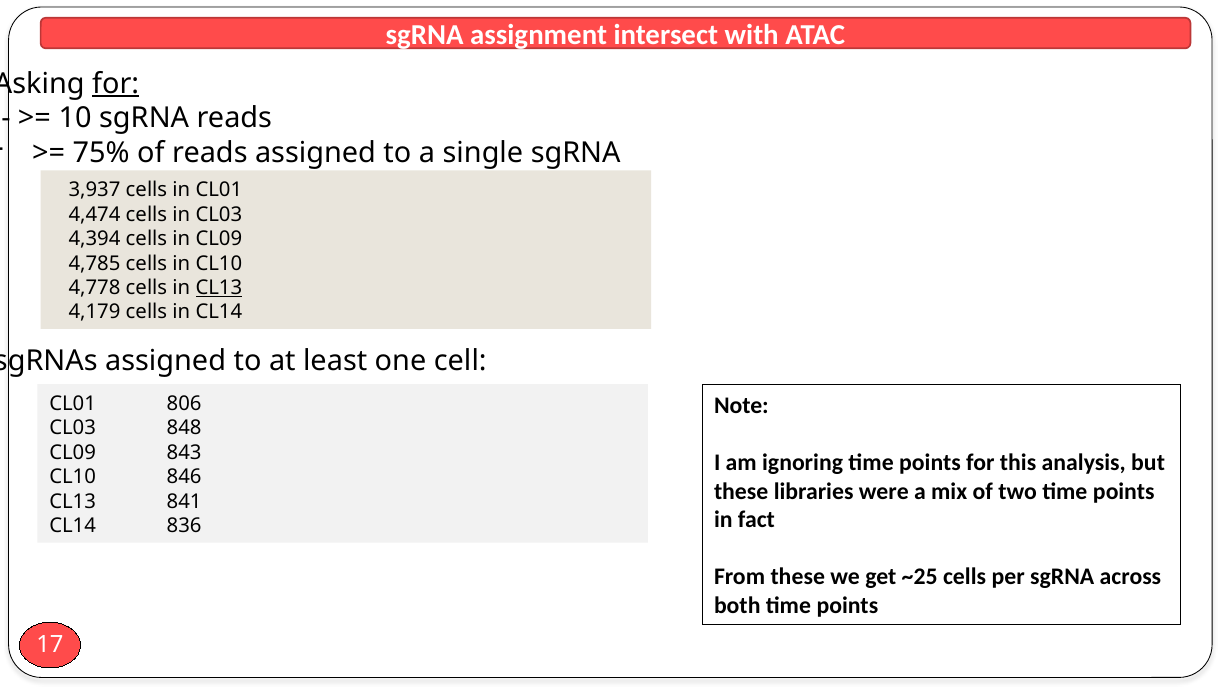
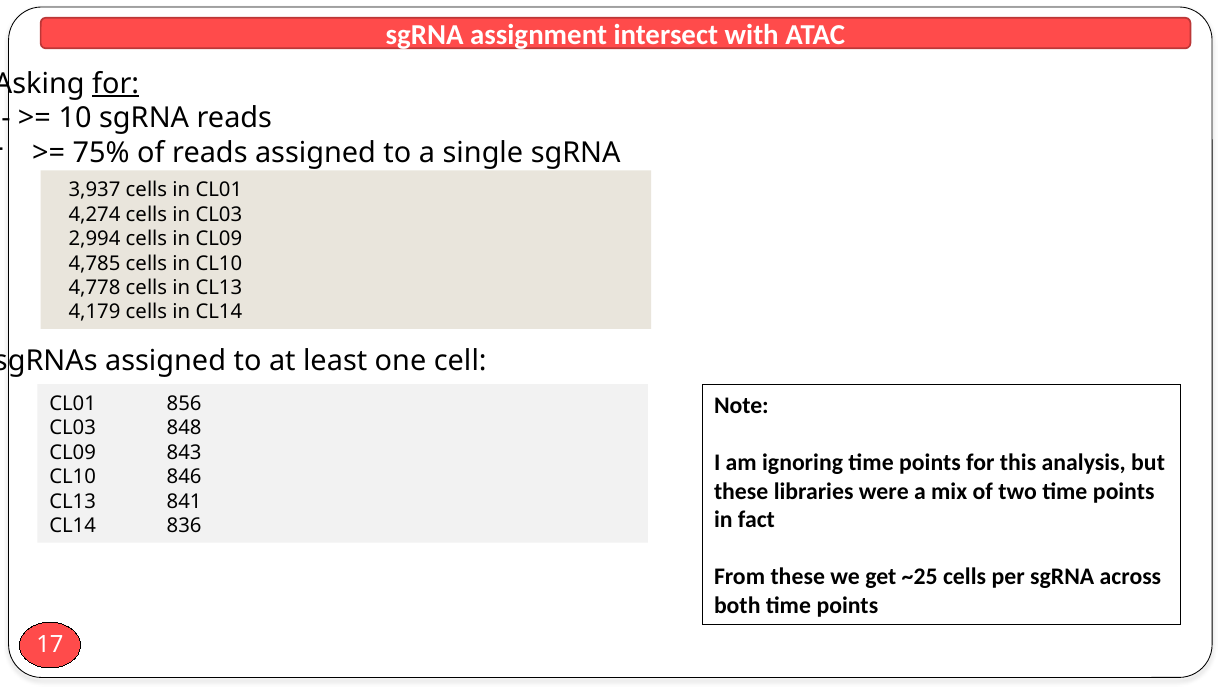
4,474: 4,474 -> 4,274 (94, 214)
4,394: 4,394 -> 2,994 (94, 239)
CL13 underline: present -> none (219, 288)
806: 806 -> 856 (184, 404)
